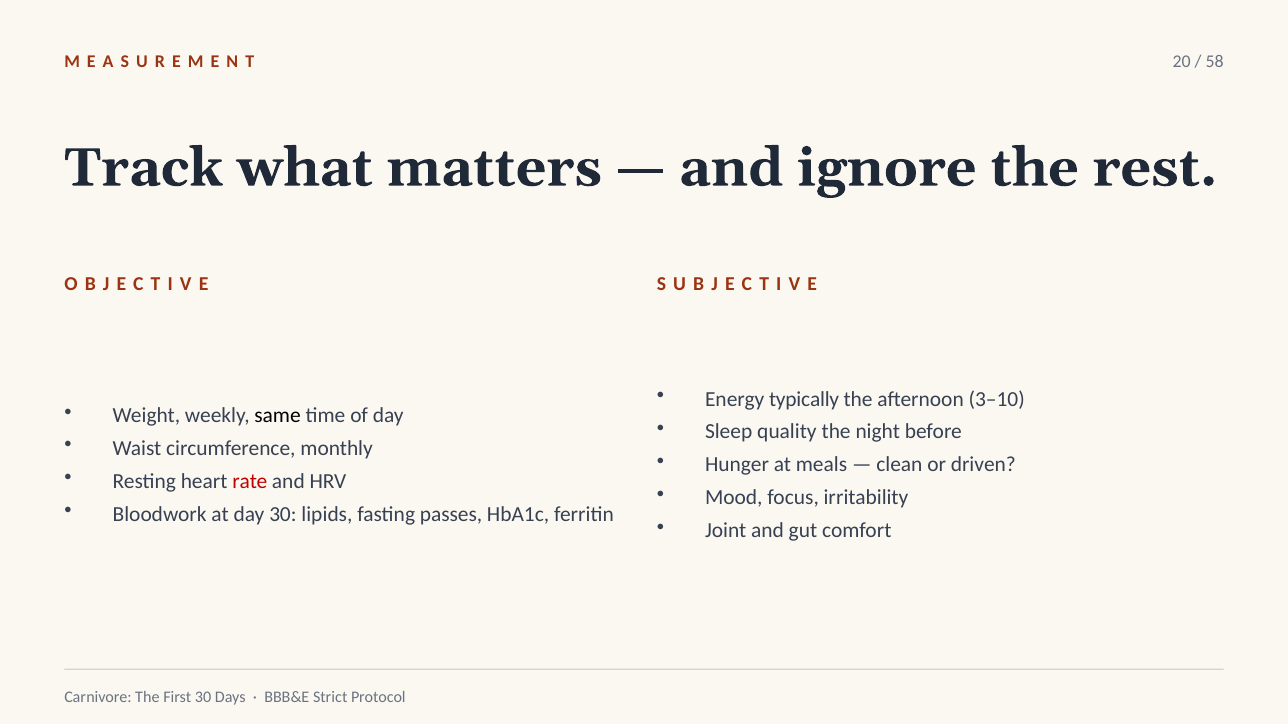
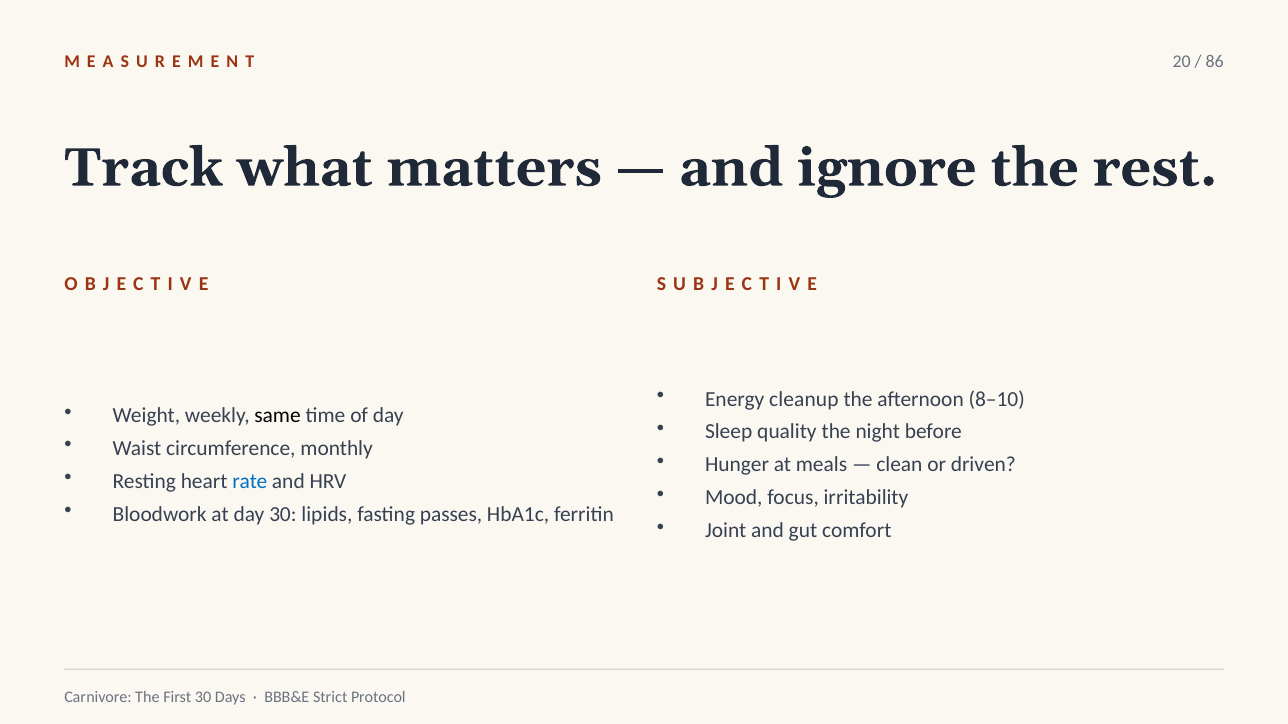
58: 58 -> 86 (1215, 62)
typically: typically -> cleanup (804, 399)
3–10: 3–10 -> 8–10 (997, 399)
rate colour: red -> blue (250, 482)
